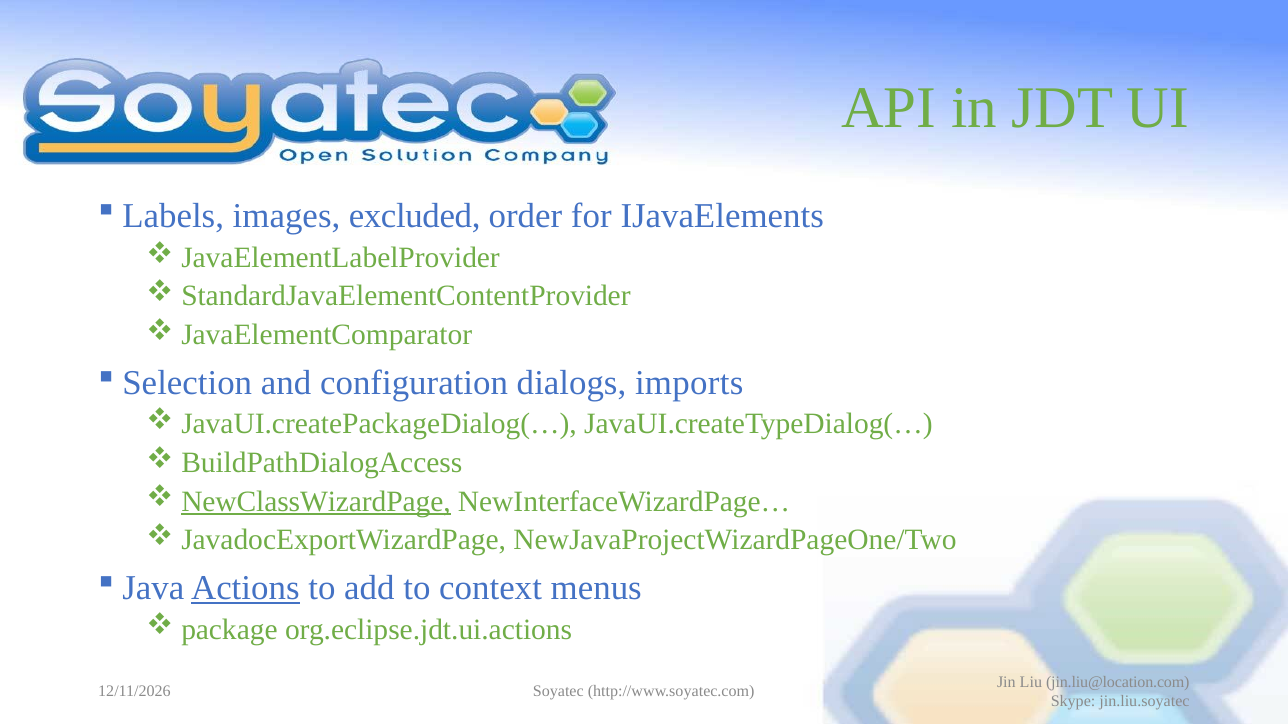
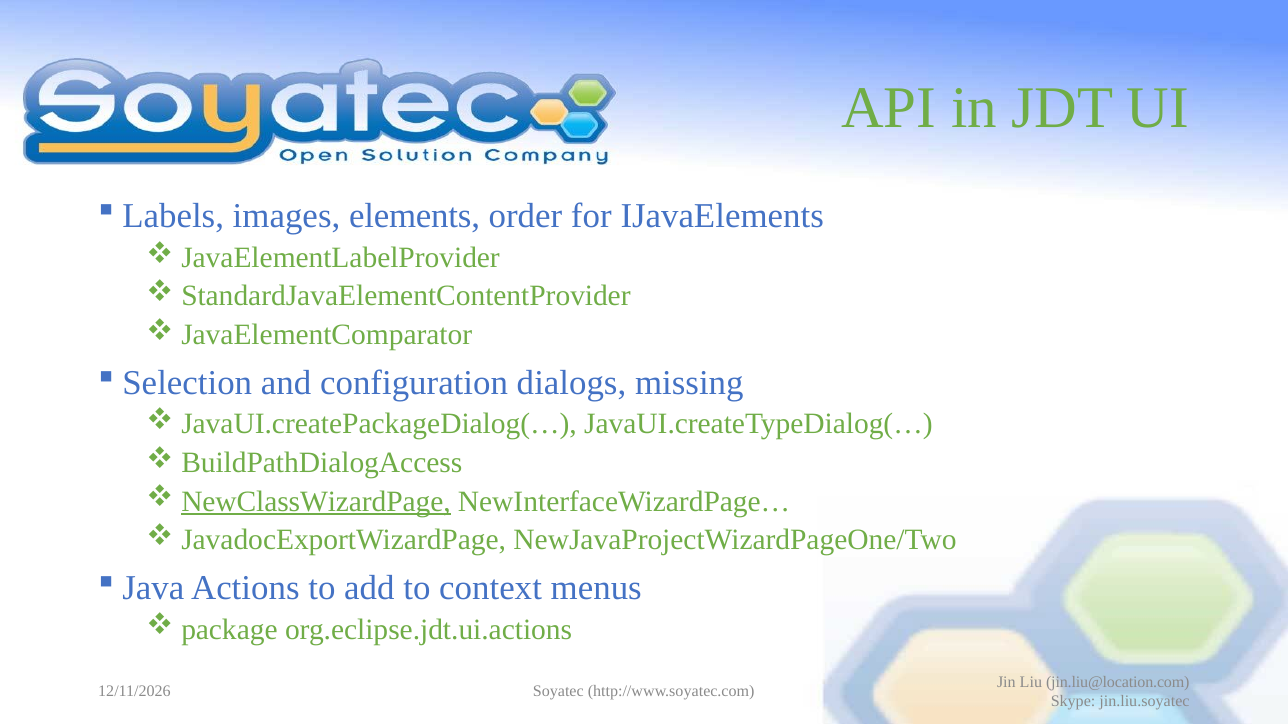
excluded: excluded -> elements (415, 216)
imports: imports -> missing (689, 383)
Actions underline: present -> none (245, 588)
